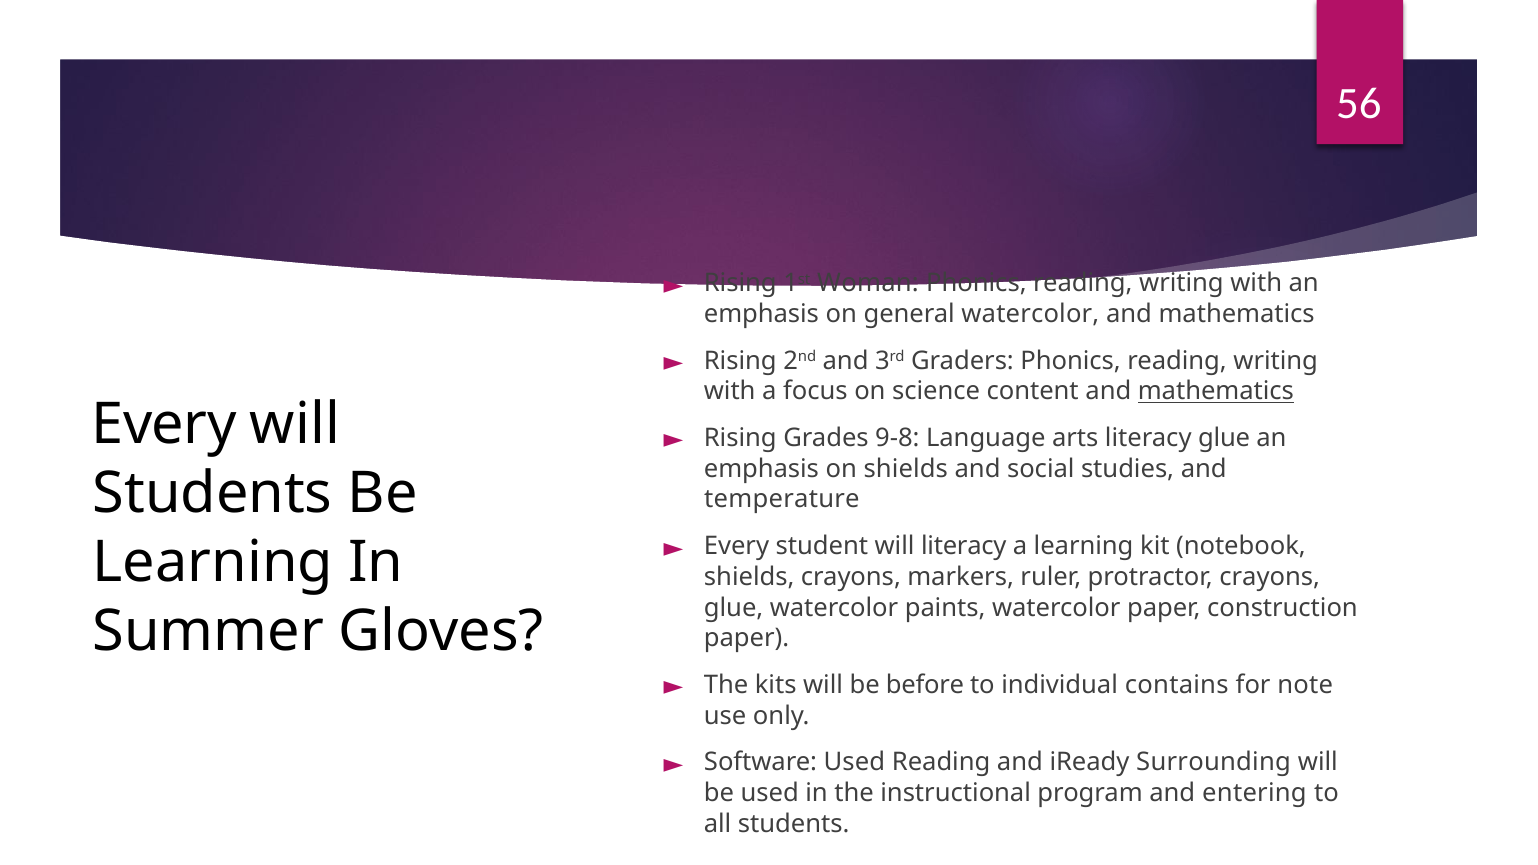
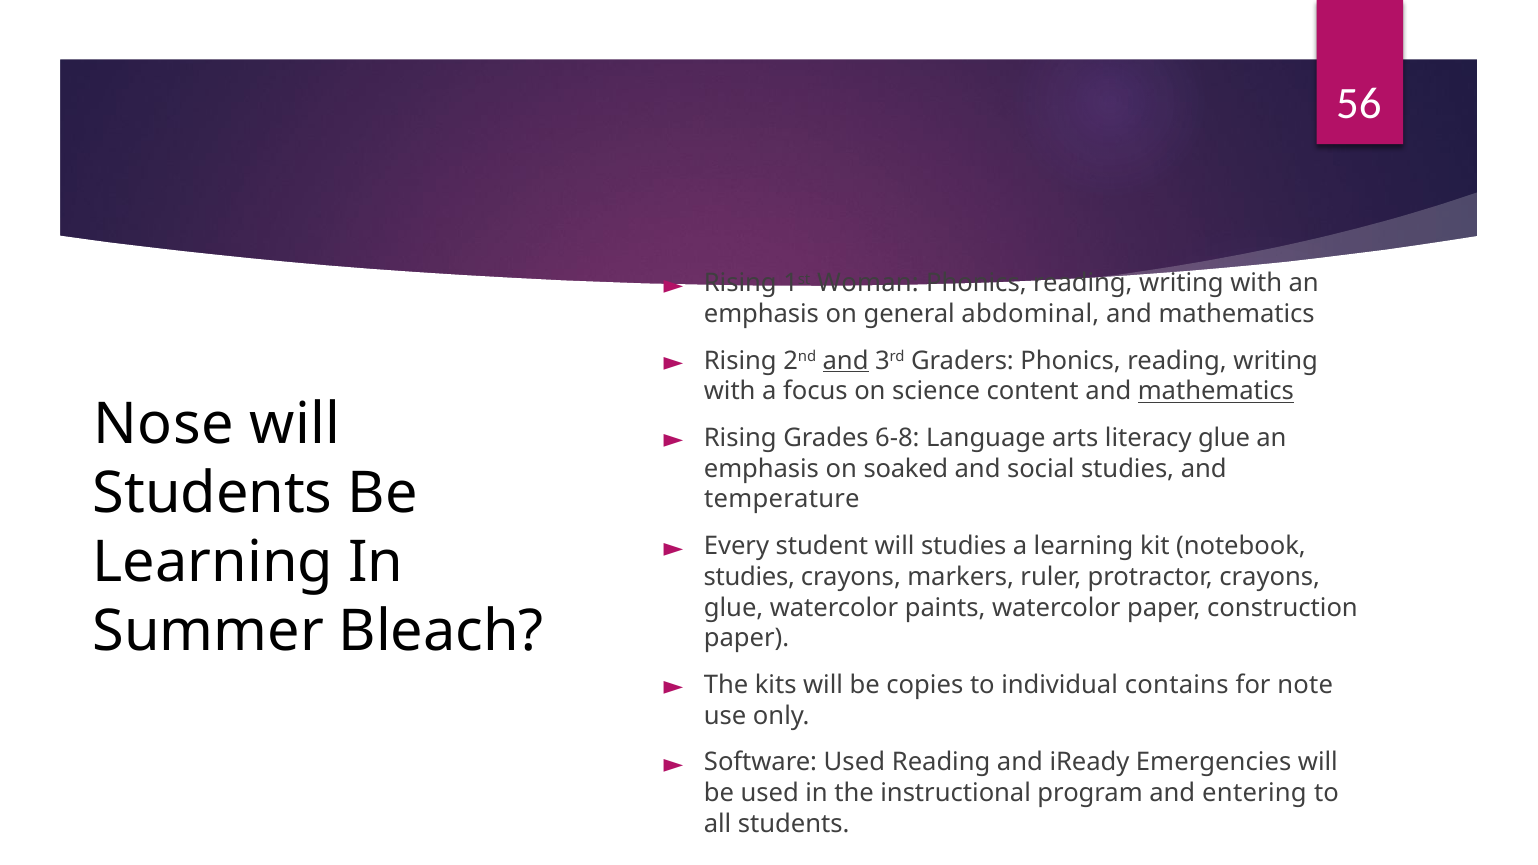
general watercolor: watercolor -> abdominal (1030, 314)
and underline: none -> present (846, 361)
Every: Every -> Nose (164, 424)
9-8: 9-8 -> 6-8 (897, 438)
on shields: shields -> soaked (906, 469)
will literacy: literacy -> studies (964, 546)
shields: shields -> studies (749, 577)
Gloves: Gloves -> Bleach (441, 632)
before: before -> copies (925, 685)
Surrounding: Surrounding -> Emergencies (1214, 763)
